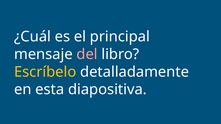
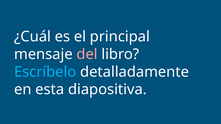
Escríbelo colour: yellow -> light blue (45, 72)
